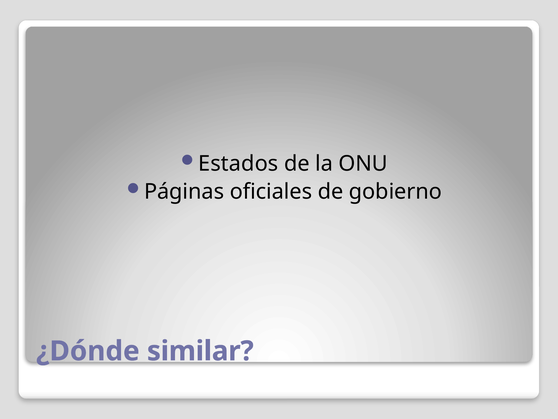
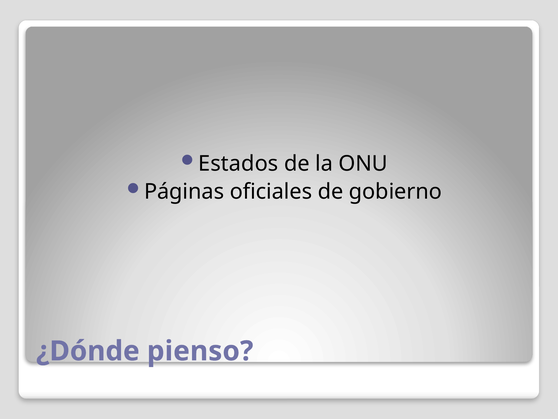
similar: similar -> pienso (200, 351)
